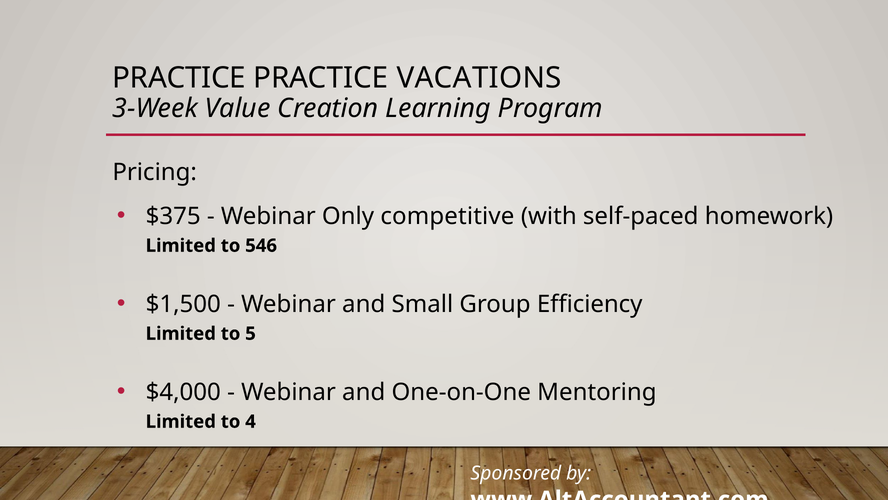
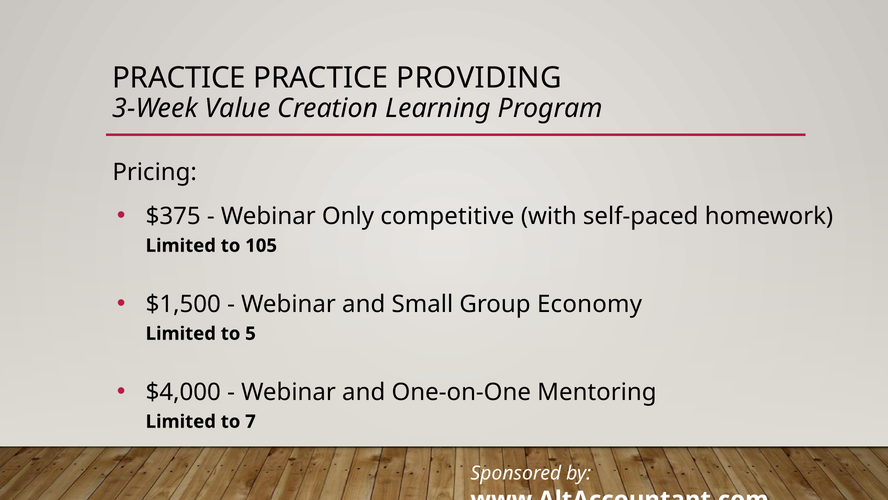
VACATIONS: VACATIONS -> PROVIDING (479, 78)
546: 546 -> 105 (261, 245)
Efficiency: Efficiency -> Economy (590, 304)
4: 4 -> 7 (250, 421)
